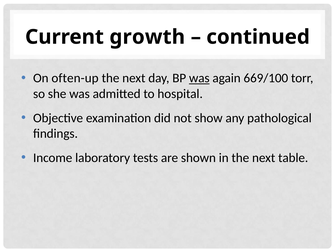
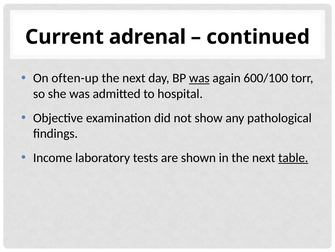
growth: growth -> adrenal (147, 37)
669/100: 669/100 -> 600/100 (266, 78)
table underline: none -> present (293, 157)
